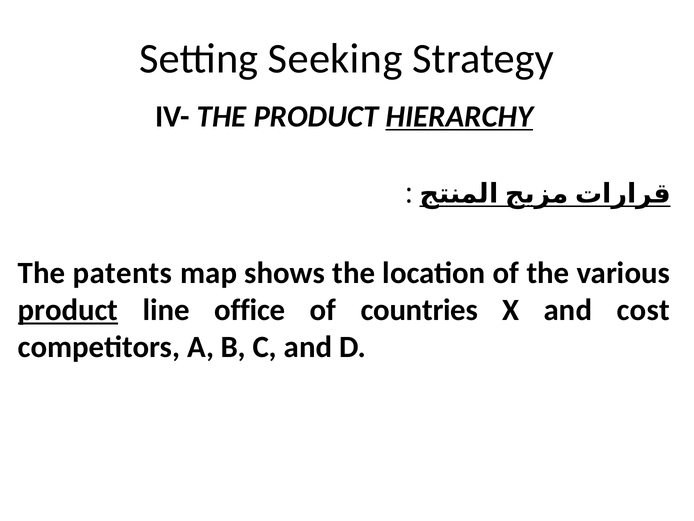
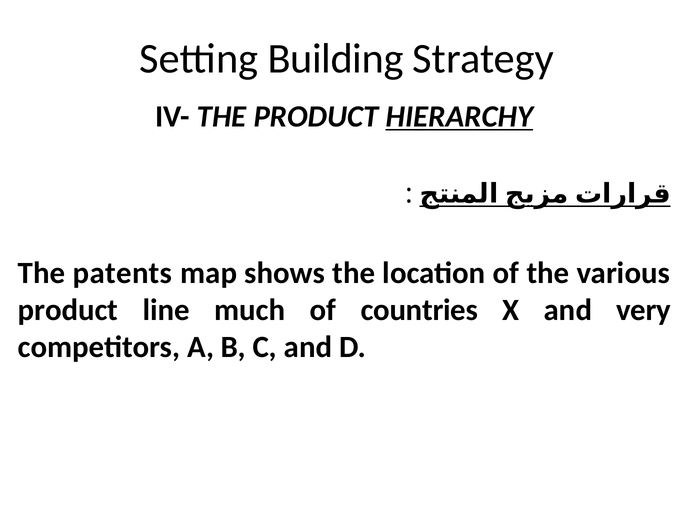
Seeking: Seeking -> Building (336, 59)
product underline: present -> none (68, 310)
office: office -> much (250, 310)
cost: cost -> very (643, 310)
